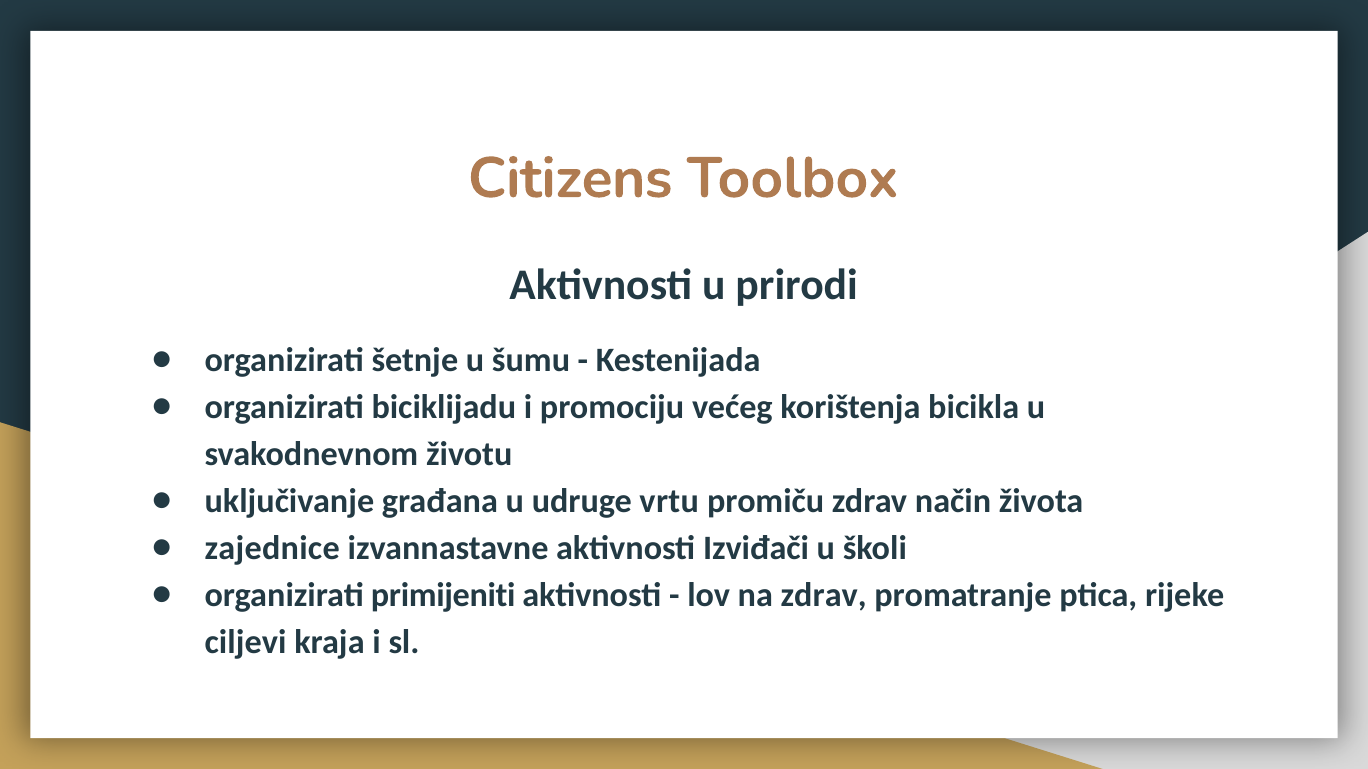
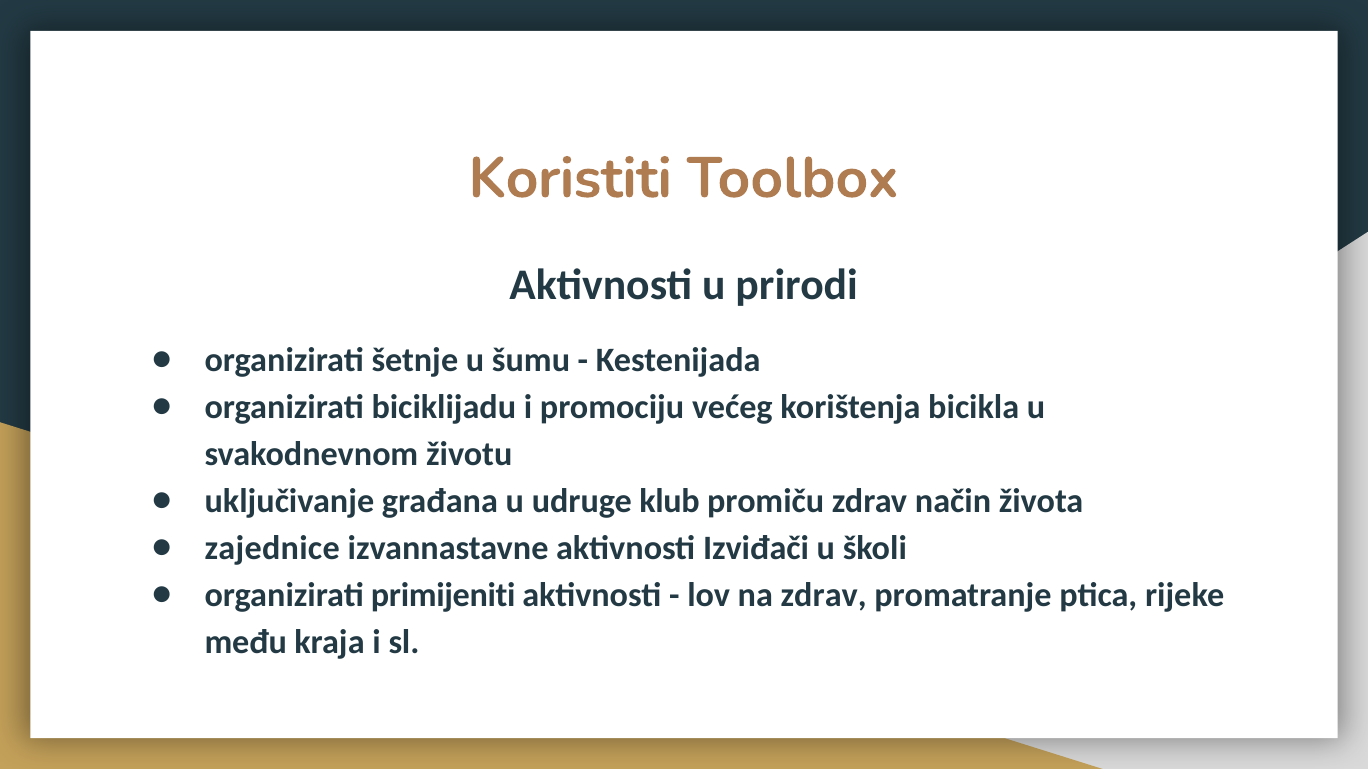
Citizens: Citizens -> Koristiti (570, 178)
vrtu: vrtu -> klub (670, 502)
ciljevi: ciljevi -> među (246, 643)
